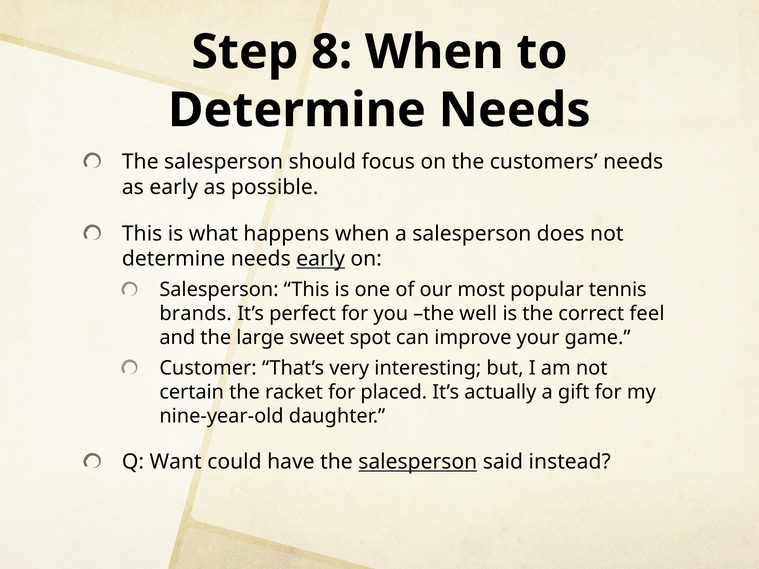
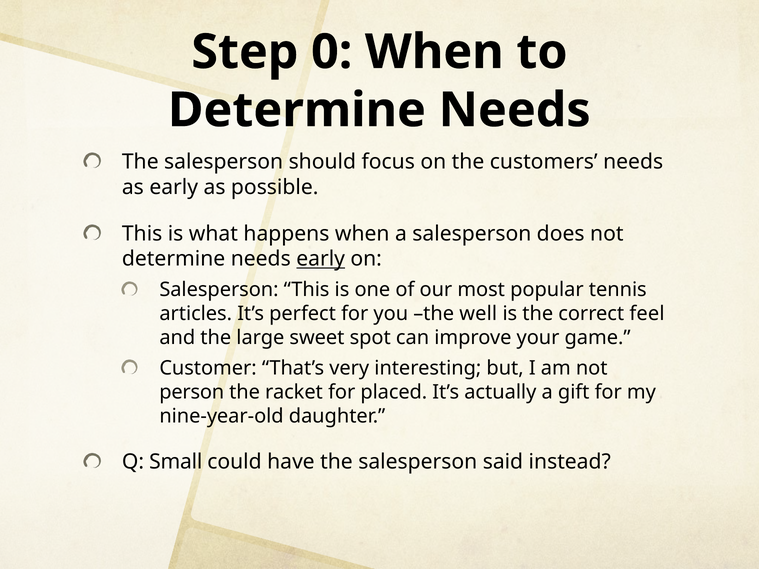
8: 8 -> 0 (332, 52)
brands: brands -> articles (196, 314)
certain: certain -> person (192, 392)
Want: Want -> Small (176, 462)
salesperson underline: present -> none (418, 462)
